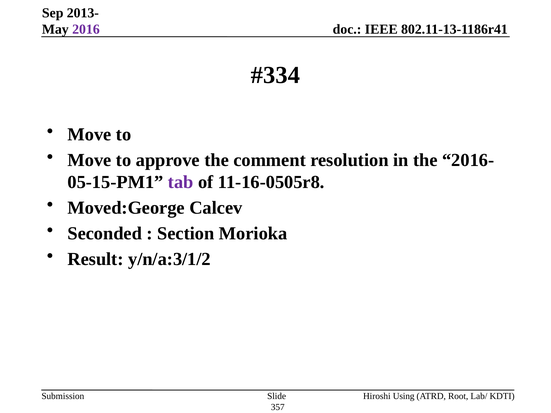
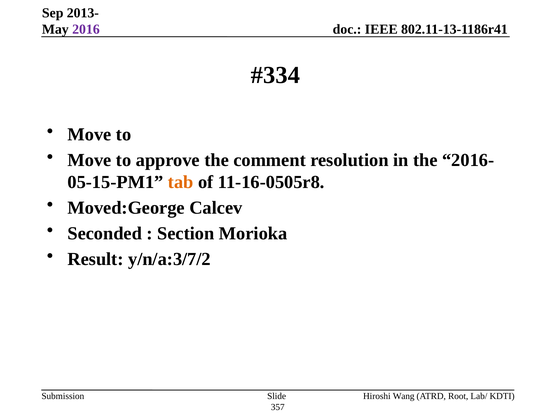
tab colour: purple -> orange (181, 182)
y/n/a:3/1/2: y/n/a:3/1/2 -> y/n/a:3/7/2 (169, 259)
Using: Using -> Wang (404, 396)
